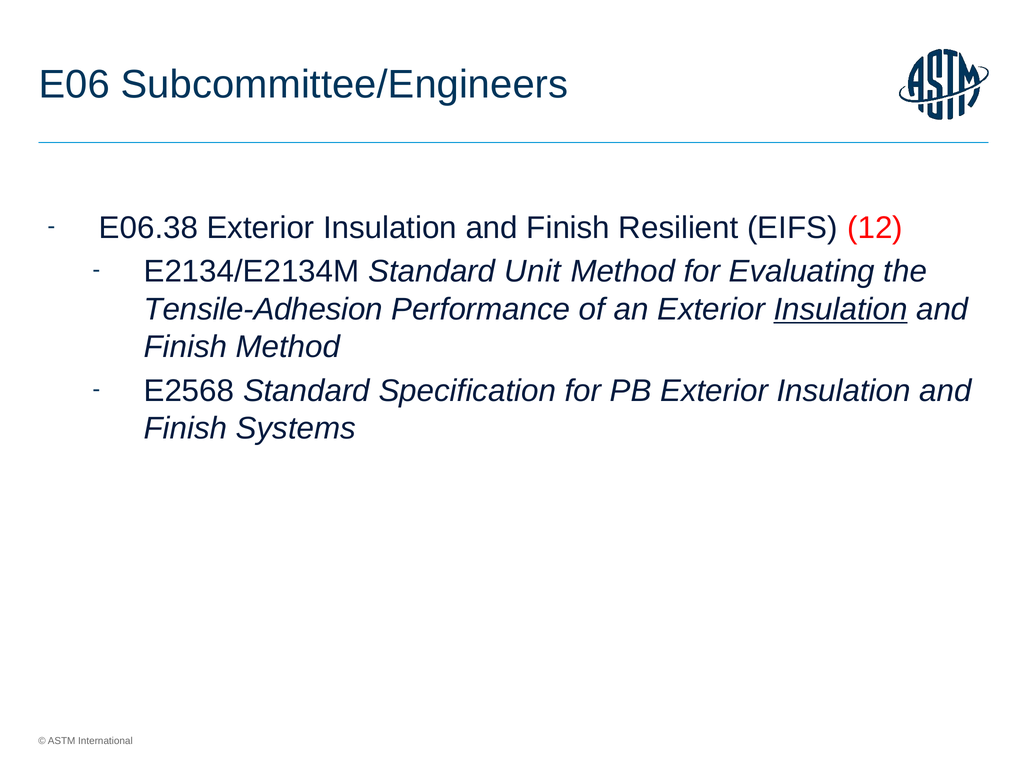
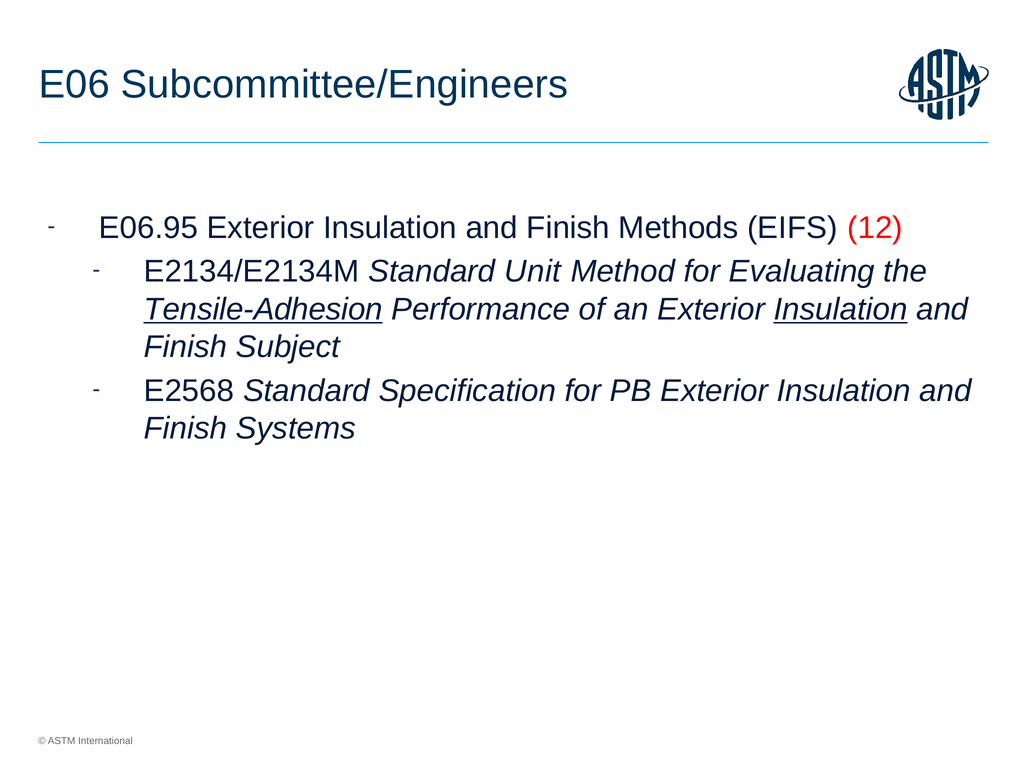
E06.38: E06.38 -> E06.95 (148, 228)
Resilient: Resilient -> Methods (678, 228)
Tensile-Adhesion underline: none -> present (263, 309)
Finish Method: Method -> Subject (288, 347)
